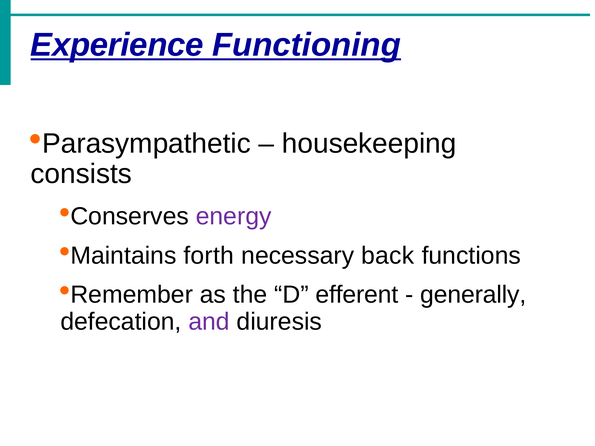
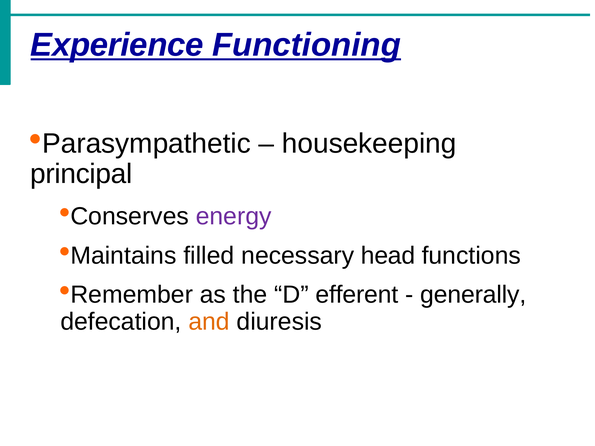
consists: consists -> principal (81, 174)
forth: forth -> filled (209, 256)
back: back -> head (388, 256)
and colour: purple -> orange (209, 322)
